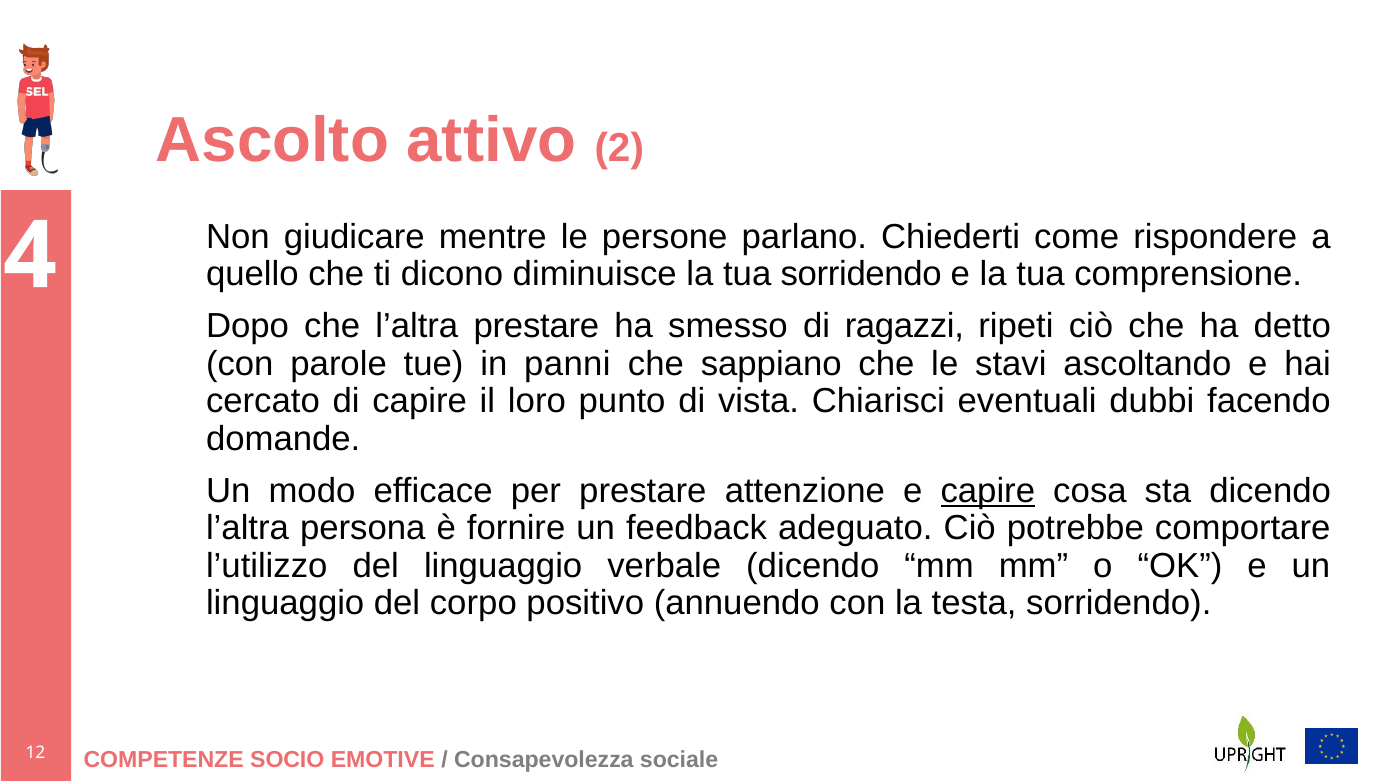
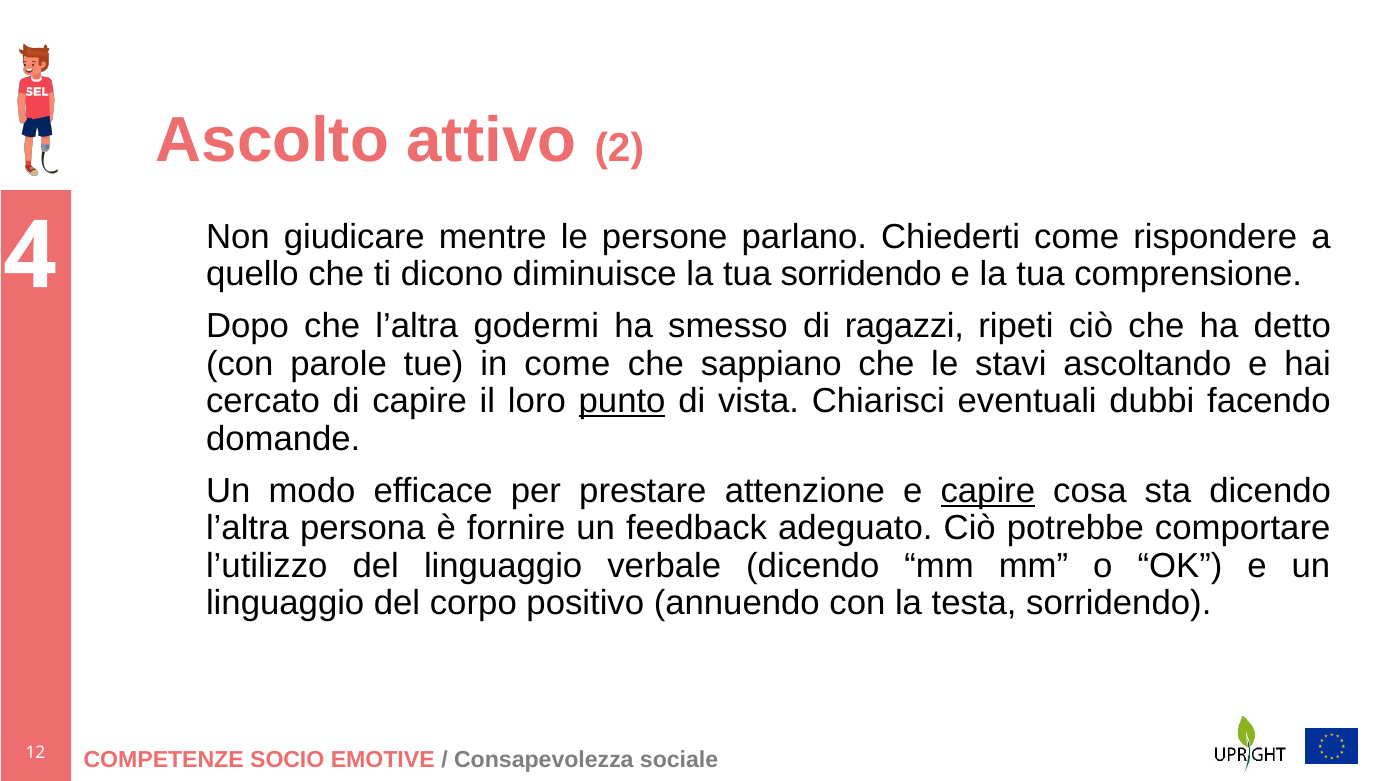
l’altra prestare: prestare -> godermi (536, 326)
in panni: panni -> come (567, 364)
punto underline: none -> present (622, 401)
